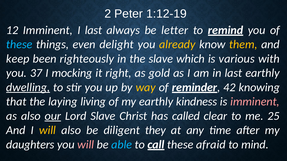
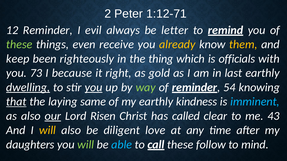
1:12-19: 1:12-19 -> 1:12-71 (167, 14)
12 Imminent: Imminent -> Reminder (48, 30)
I last: last -> evil (93, 30)
these colour: light blue -> light green (19, 44)
delight: delight -> receive (117, 44)
the slave: slave -> thing (161, 59)
various: various -> officials (237, 59)
37: 37 -> 73 (36, 73)
mocking: mocking -> because (72, 73)
you underline: none -> present (94, 88)
way colour: yellow -> light green (146, 88)
42: 42 -> 54 (229, 88)
that underline: none -> present (16, 102)
living: living -> same (93, 102)
imminent colour: pink -> light blue (255, 102)
Lord Slave: Slave -> Risen (103, 116)
25: 25 -> 43 (274, 116)
they: they -> love (155, 131)
will colour: pink -> light green (86, 145)
afraid: afraid -> follow (211, 145)
